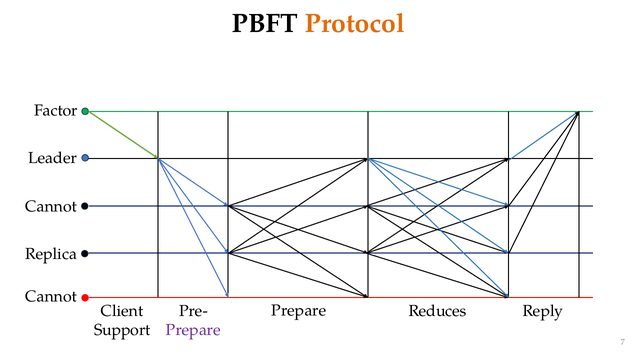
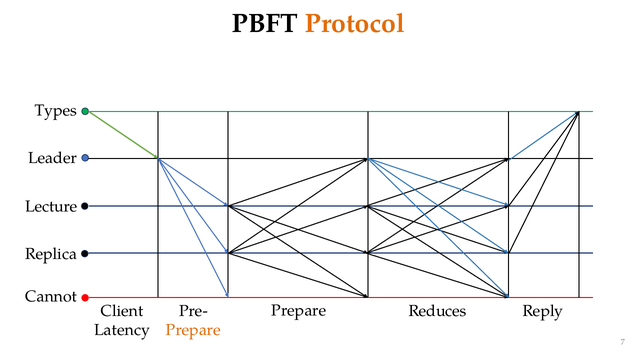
Factor: Factor -> Types (56, 111)
Cannot: Cannot -> Lecture (51, 207)
Support: Support -> Latency (122, 330)
Prepare colour: purple -> orange (193, 330)
